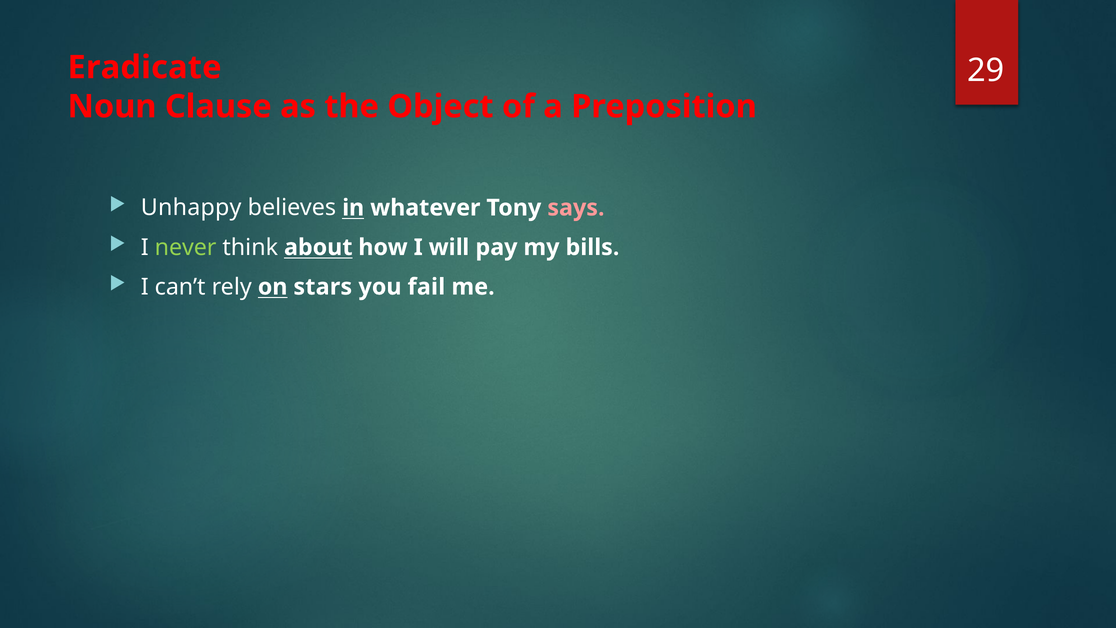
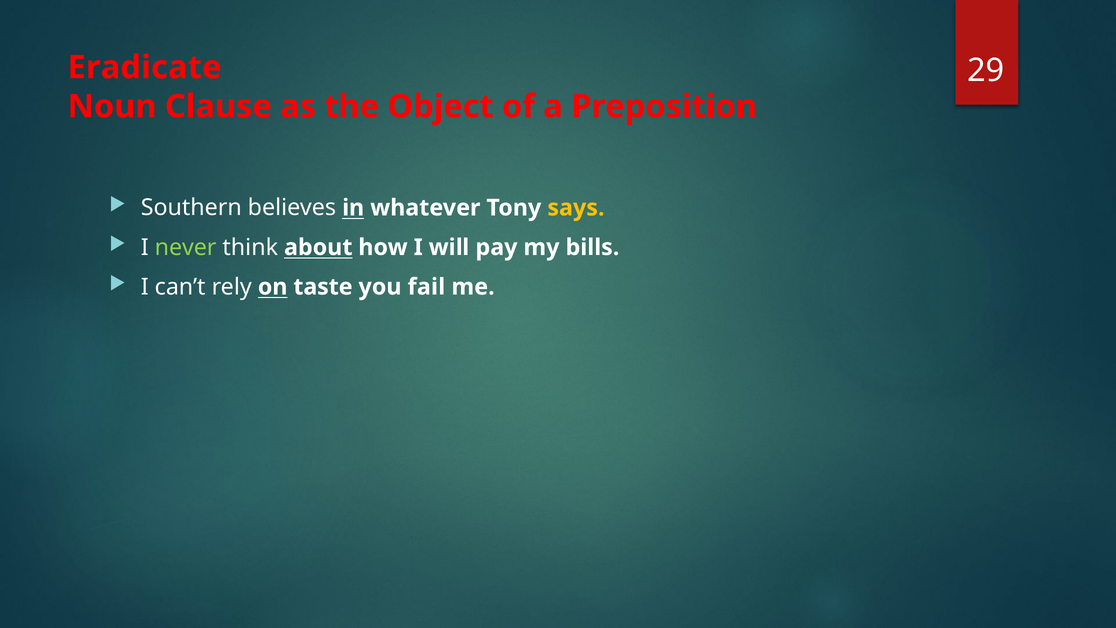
Unhappy: Unhappy -> Southern (191, 208)
says colour: pink -> yellow (576, 208)
stars: stars -> taste (323, 287)
